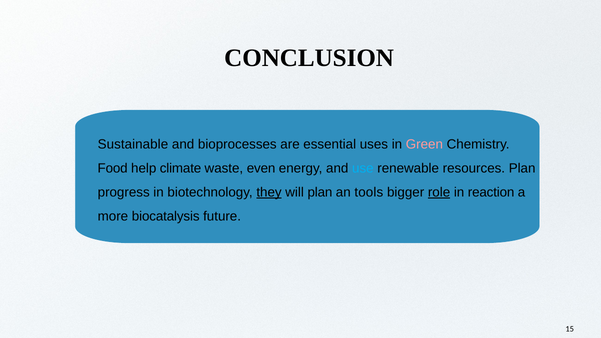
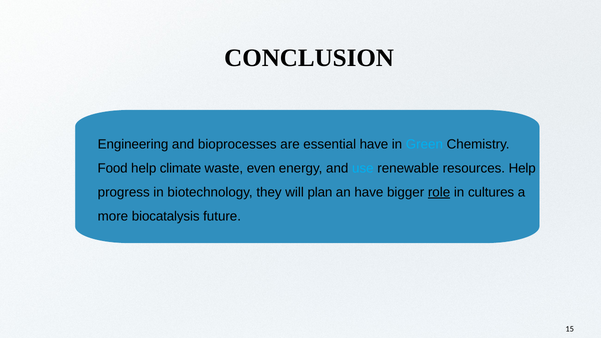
Sustainable: Sustainable -> Engineering (133, 144)
essential uses: uses -> have (374, 144)
Green colour: pink -> light blue (424, 144)
resources Plan: Plan -> Help (522, 168)
they underline: present -> none (269, 192)
an tools: tools -> have (369, 192)
reaction: reaction -> cultures (491, 192)
